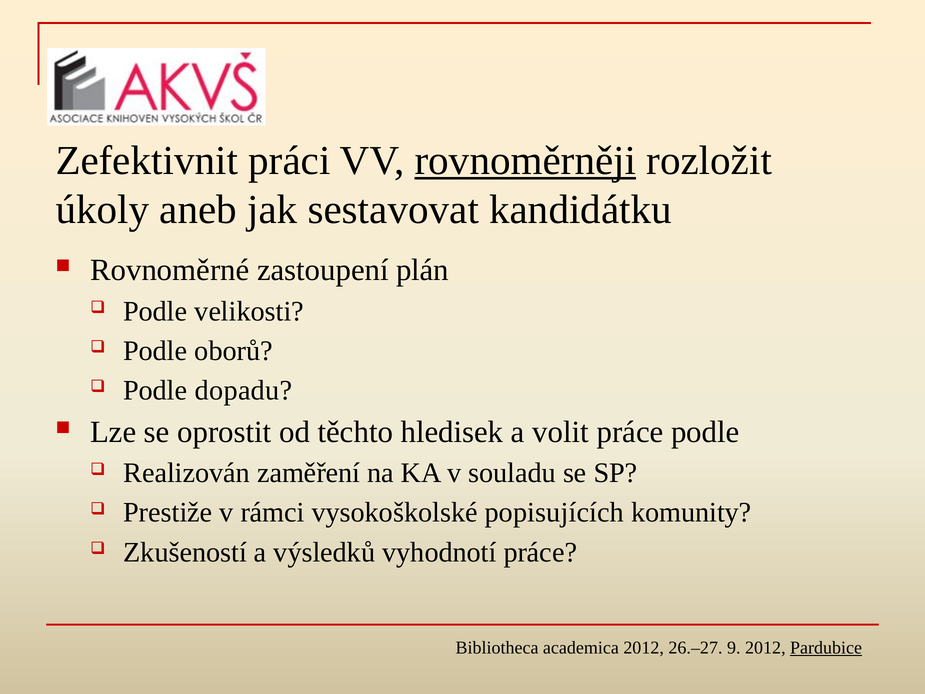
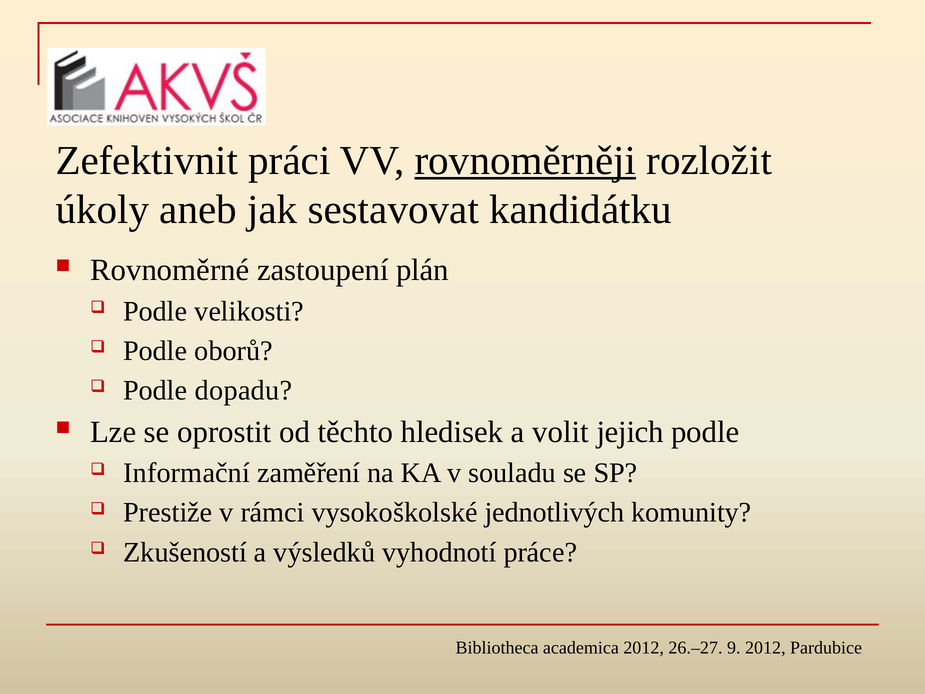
volit práce: práce -> jejich (630, 432)
Realizován: Realizován -> Informační (187, 473)
popisujících: popisujících -> jednotlivých (554, 512)
Pardubice underline: present -> none (826, 648)
